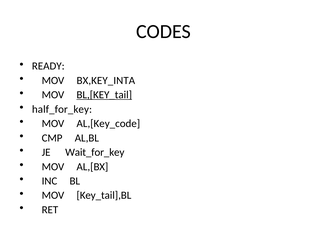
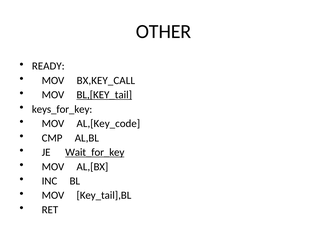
CODES: CODES -> OTHER (164, 32)
BX,KEY_INTA: BX,KEY_INTA -> BX,KEY_CALL (106, 81)
half_for_key: half_for_key -> keys_for_key (62, 109)
Wait_for_key underline: none -> present (95, 152)
